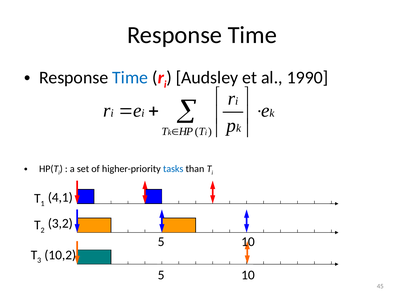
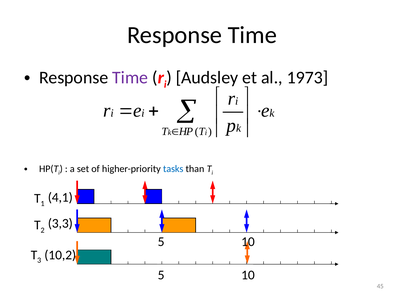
Time colour: blue -> purple (130, 77)
1990: 1990 -> 1973 (307, 77)
3,2: 3,2 -> 3,3 (60, 223)
